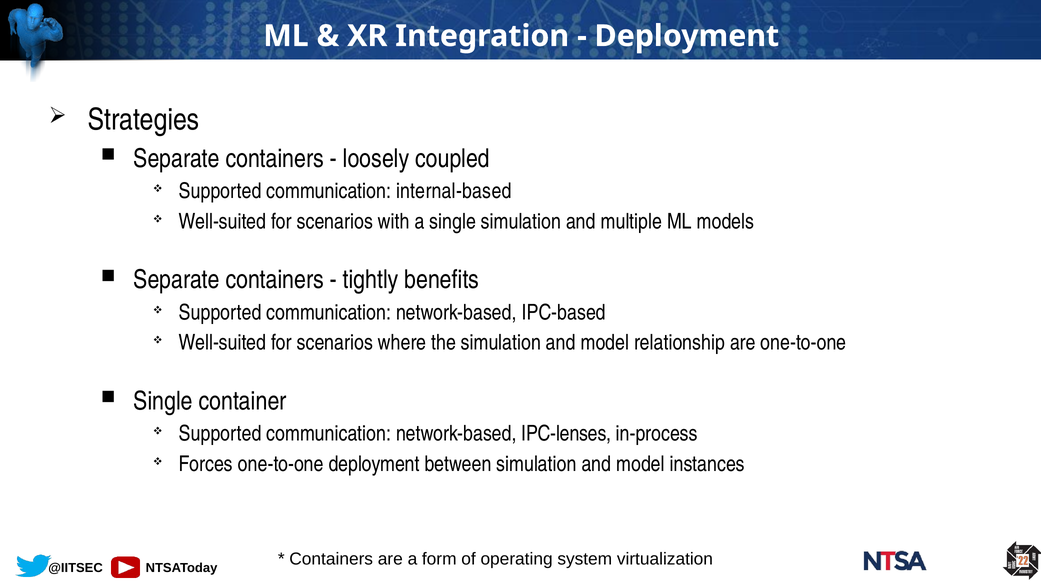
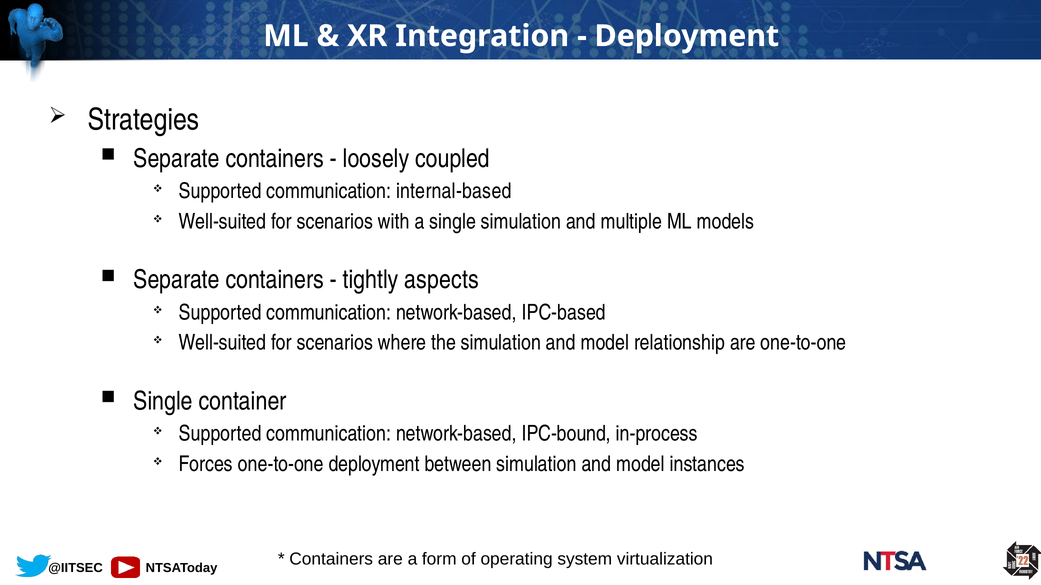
benefits: benefits -> aspects (442, 280)
IPC-lenses: IPC-lenses -> IPC-bound (566, 434)
